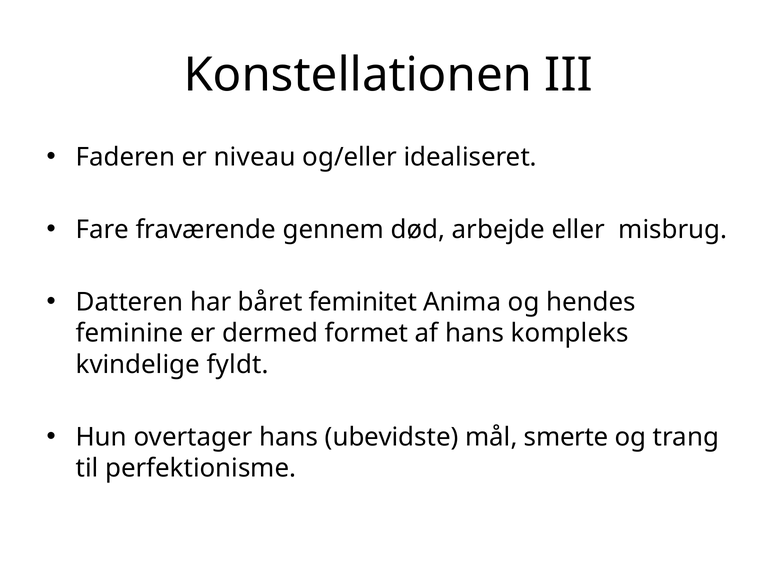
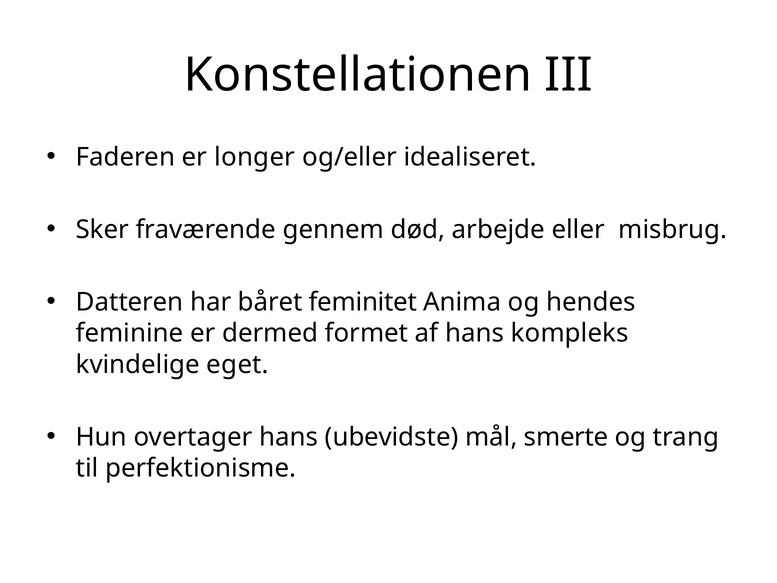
niveau: niveau -> longer (255, 157)
Fare: Fare -> Sker (102, 230)
fyldt: fyldt -> eget (238, 364)
